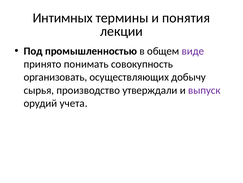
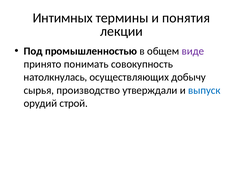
организовать: организовать -> натолкнулась (55, 77)
выпуск colour: purple -> blue (204, 90)
учета: учета -> строй (74, 103)
